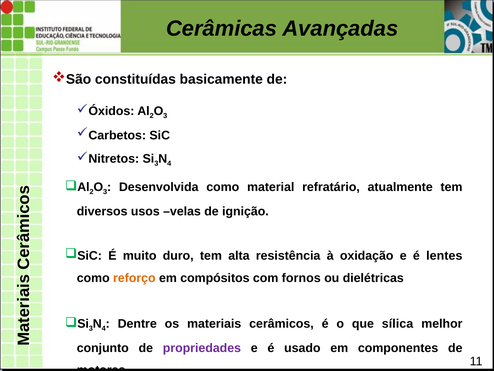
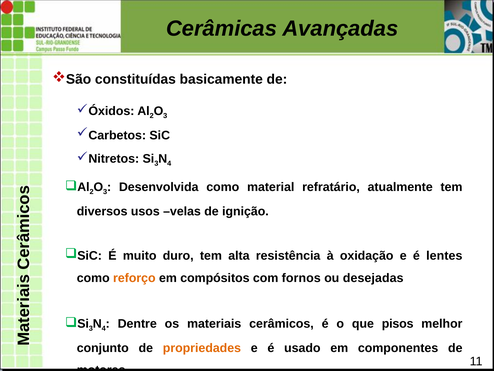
dielétricas: dielétricas -> desejadas (373, 278)
sílica: sílica -> pisos (398, 323)
propriedades colour: purple -> orange (202, 348)
